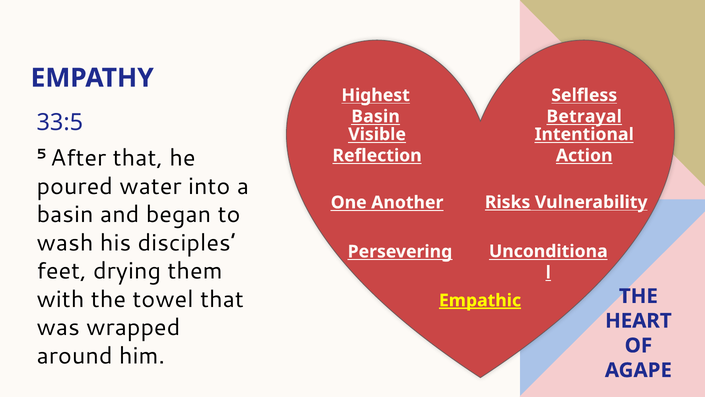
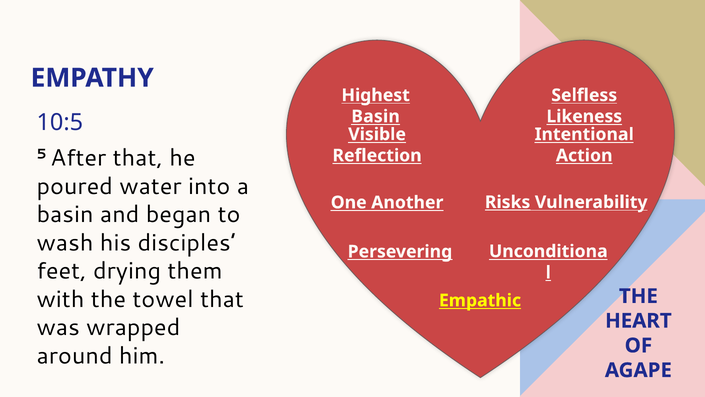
Betrayal: Betrayal -> Likeness (584, 116)
33:5: 33:5 -> 10:5 (60, 122)
Empathic underline: present -> none (480, 300)
